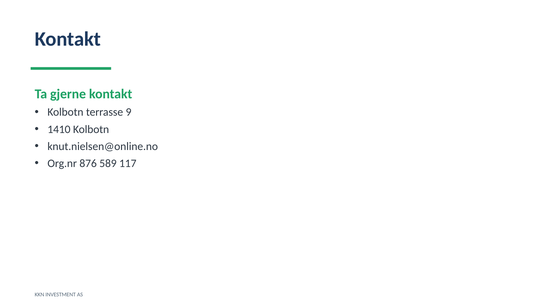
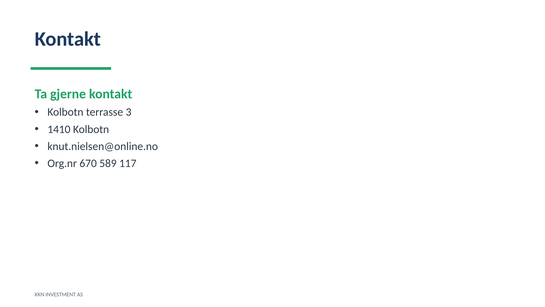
9: 9 -> 3 (129, 112)
876: 876 -> 670 (88, 163)
